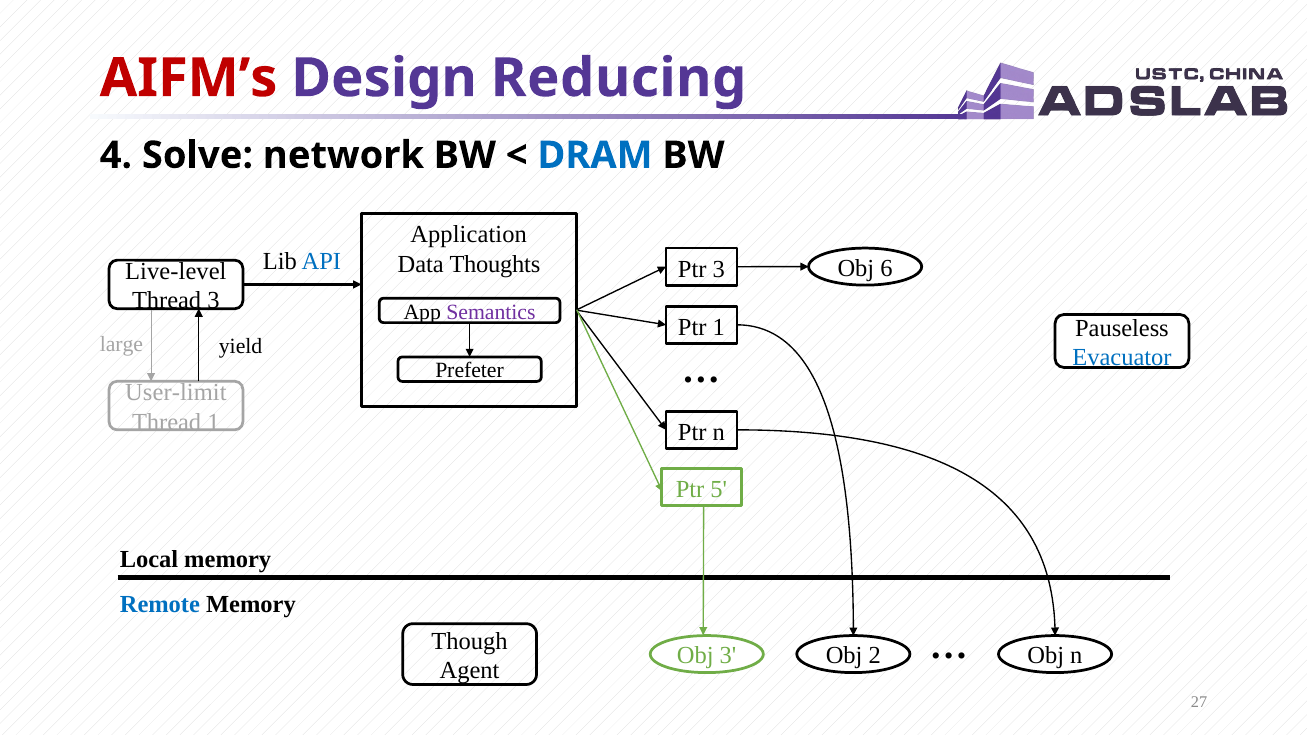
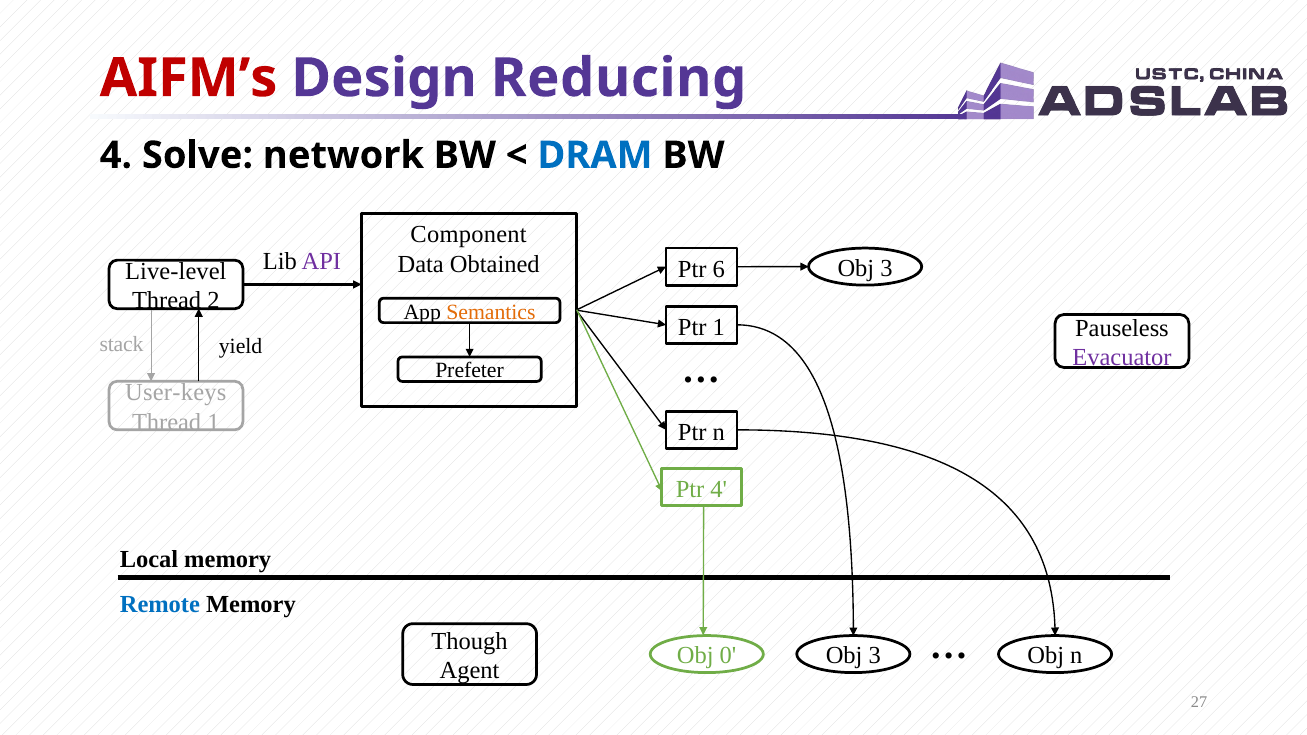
Application: Application -> Component (469, 235)
API colour: blue -> purple (321, 262)
Ptr 3: 3 -> 6 (719, 269)
Thoughts: Thoughts -> Obtained (495, 264)
6: 6 -> 3 (886, 268)
Thread 3: 3 -> 2 (214, 301)
Semantics colour: purple -> orange (491, 312)
large: large -> stack (122, 344)
Evacuator colour: blue -> purple (1122, 357)
User-limit: User-limit -> User-keys (176, 393)
Ptr 5: 5 -> 4 (719, 490)
Obj 3: 3 -> 0 (728, 656)
2: 2 -> 3 (875, 656)
